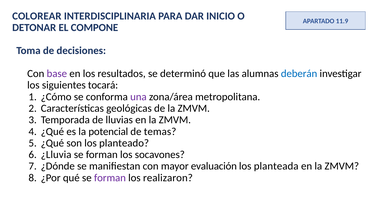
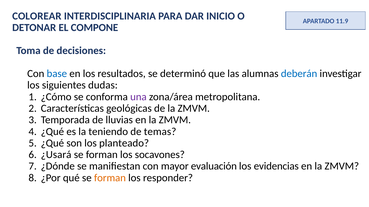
base colour: purple -> blue (57, 74)
tocará: tocará -> dudas (103, 85)
potencial: potencial -> teniendo (108, 132)
¿Lluvia: ¿Lluvia -> ¿Usará (56, 155)
planteada: planteada -> evidencias (276, 167)
forman colour: purple -> orange (110, 178)
realizaron: realizaron -> responder (168, 178)
